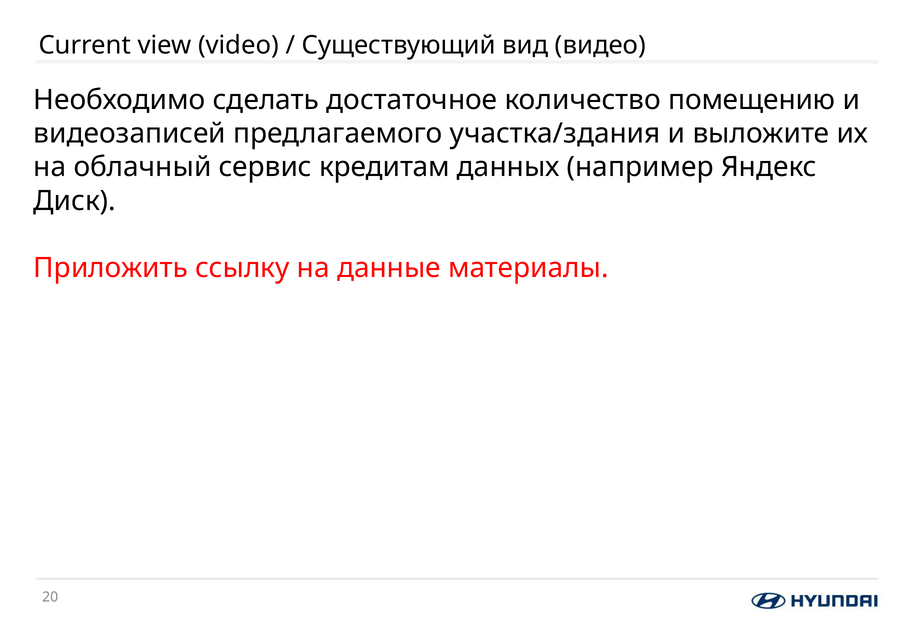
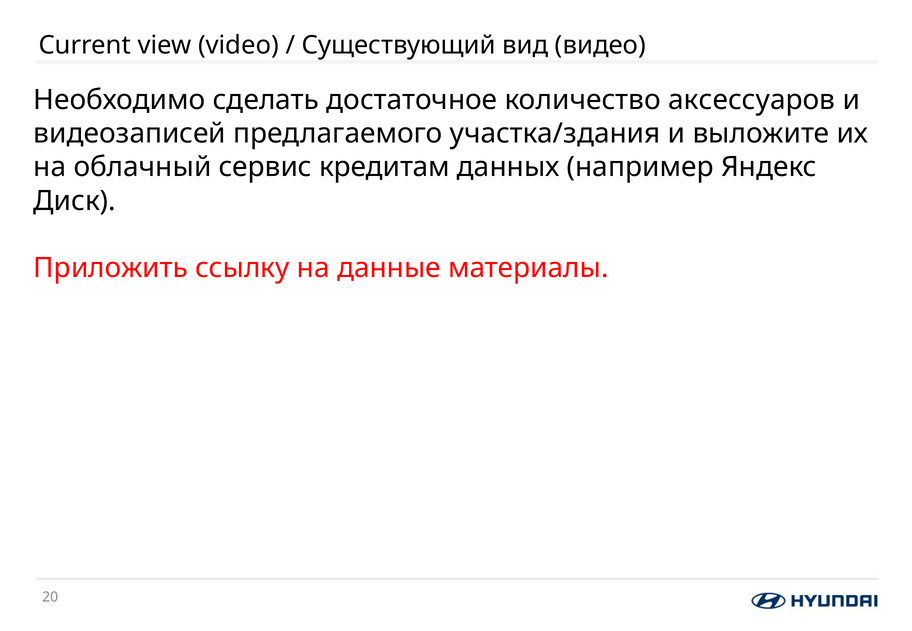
помещению: помещению -> аксессуаров (752, 100)
